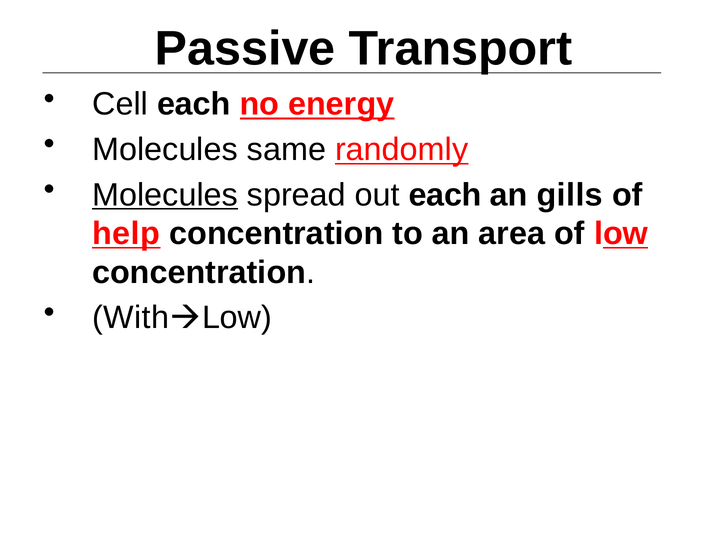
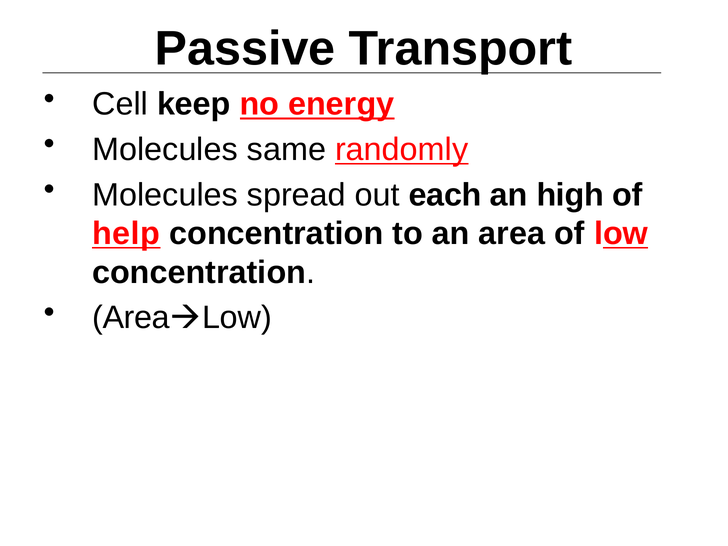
Cell each: each -> keep (194, 104)
Molecules underline: present -> none (165, 195)
gills: gills -> high (570, 195)
With: With -> Area (131, 318)
